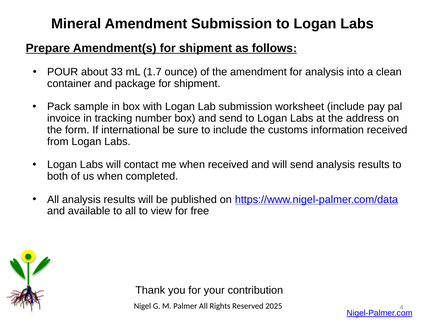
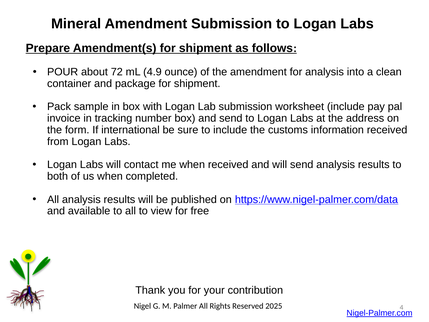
33: 33 -> 72 (117, 72)
1.7: 1.7 -> 4.9 (152, 72)
